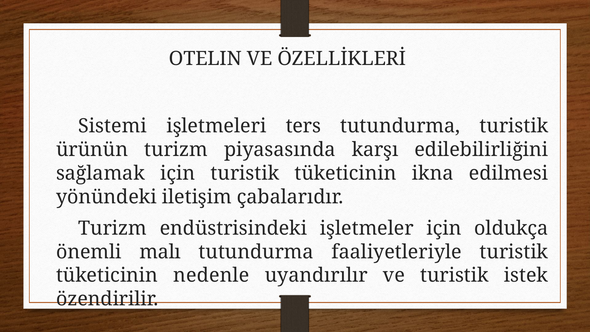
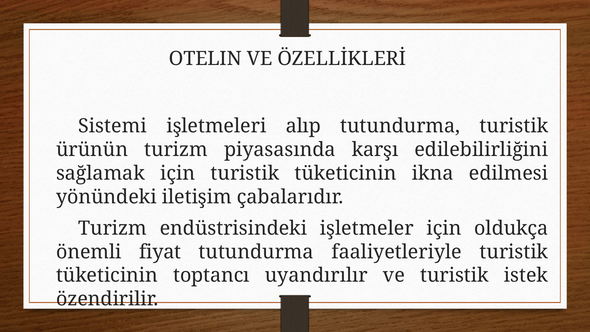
ters: ters -> alıp (303, 126)
malı: malı -> fiyat (160, 252)
nedenle: nedenle -> toptancı (211, 275)
